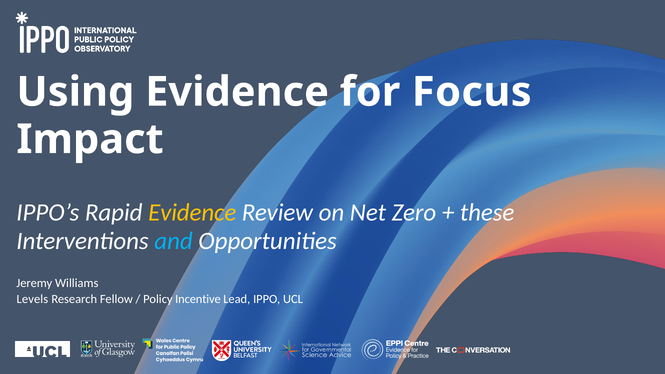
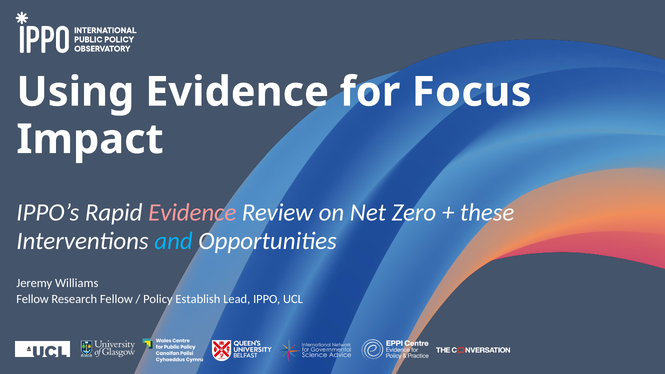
Evidence colour: yellow -> pink (192, 213)
Levels: Levels -> Fellow (33, 299)
Incentive: Incentive -> Establish (198, 299)
